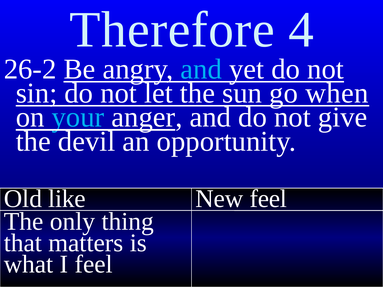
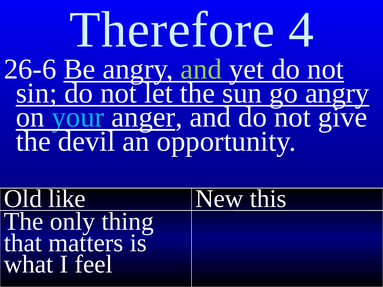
26-2: 26-2 -> 26-6 (30, 69)
and colour: light blue -> light green (201, 69)
go when: when -> angry (337, 93)
New feel: feel -> this (268, 199)
